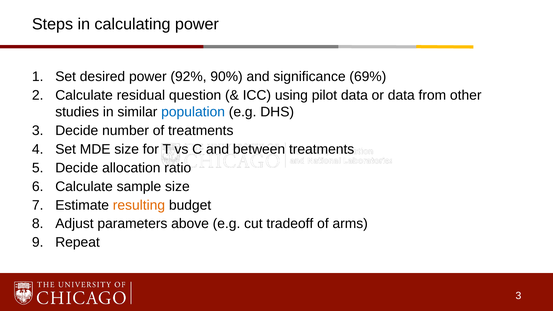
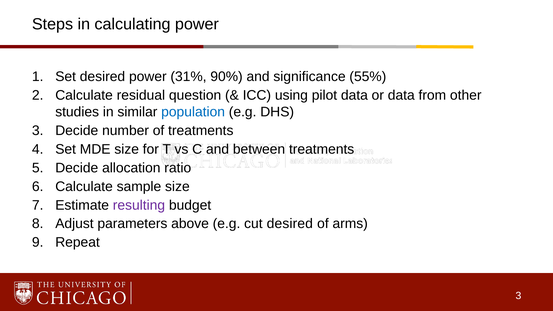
92%: 92% -> 31% (188, 77)
69%: 69% -> 55% (368, 77)
resulting colour: orange -> purple (139, 205)
cut tradeoff: tradeoff -> desired (290, 224)
